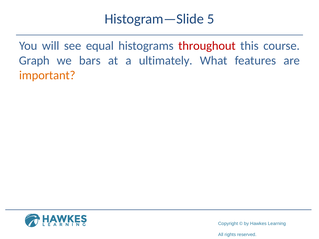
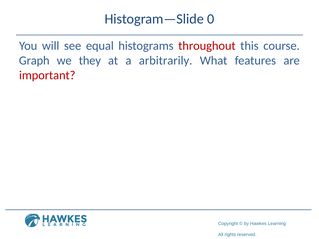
5: 5 -> 0 (211, 19)
bars: bars -> they (90, 61)
ultimately: ultimately -> arbitrarily (166, 61)
important colour: orange -> red (47, 75)
